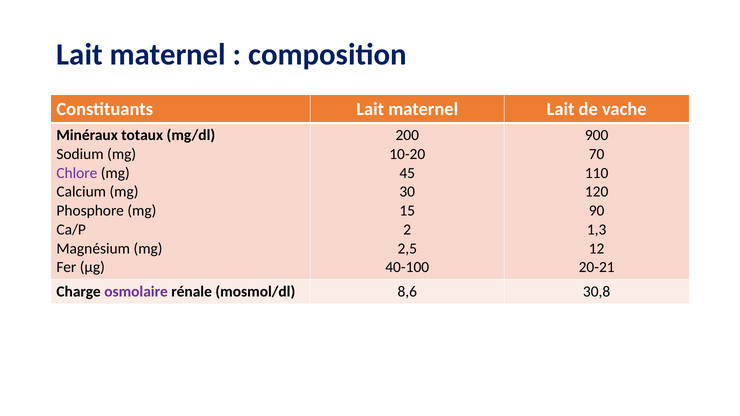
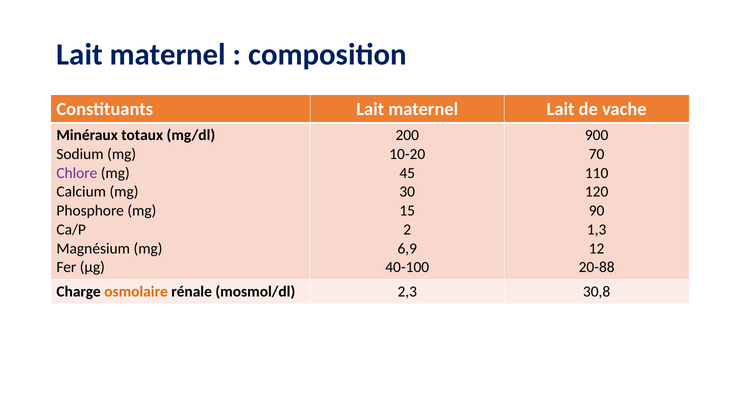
2,5: 2,5 -> 6,9 (407, 249)
20-21: 20-21 -> 20-88 (597, 267)
osmolaire colour: purple -> orange (136, 292)
8,6: 8,6 -> 2,3 (407, 292)
